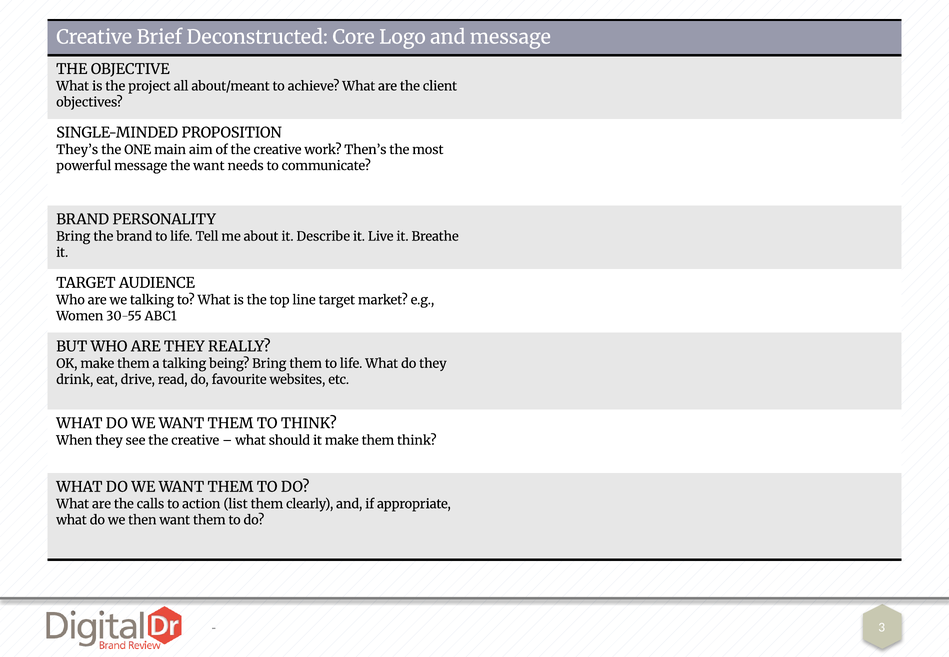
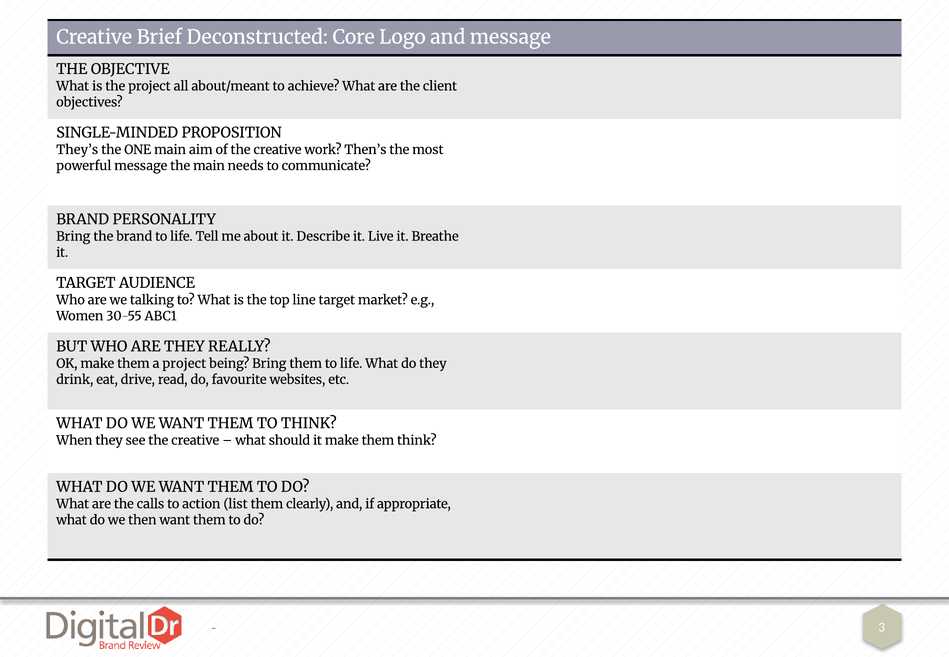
the want: want -> main (209, 166)
a talking: talking -> project (184, 364)
